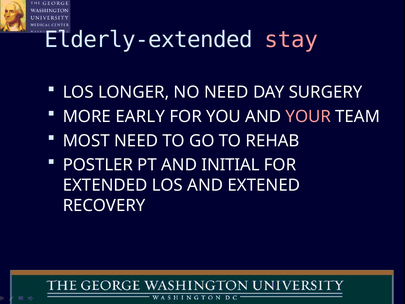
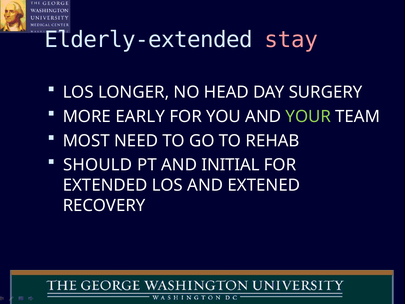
NO NEED: NEED -> HEAD (226, 92)
YOUR colour: pink -> light green (308, 116)
POSTLER: POSTLER -> SHOULD (98, 165)
